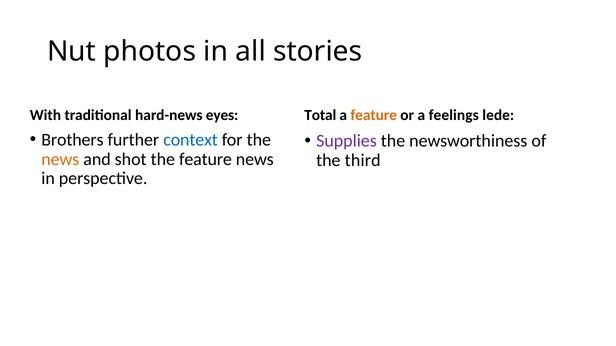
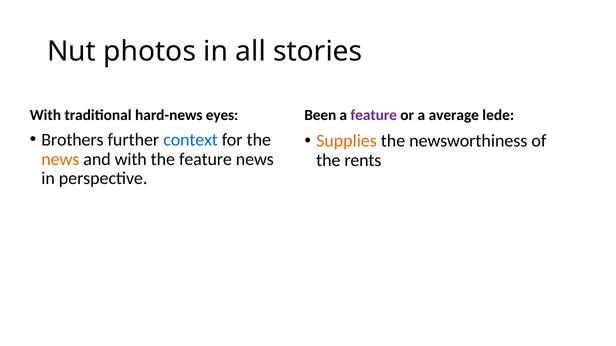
Total: Total -> Been (320, 115)
feature colour: orange -> purple (374, 115)
feelings: feelings -> average (454, 115)
Supplies colour: purple -> orange (346, 141)
and shot: shot -> with (131, 159)
third: third -> rents (363, 161)
